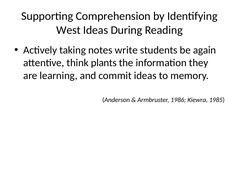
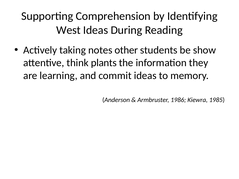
write: write -> other (126, 50)
again: again -> show (205, 50)
